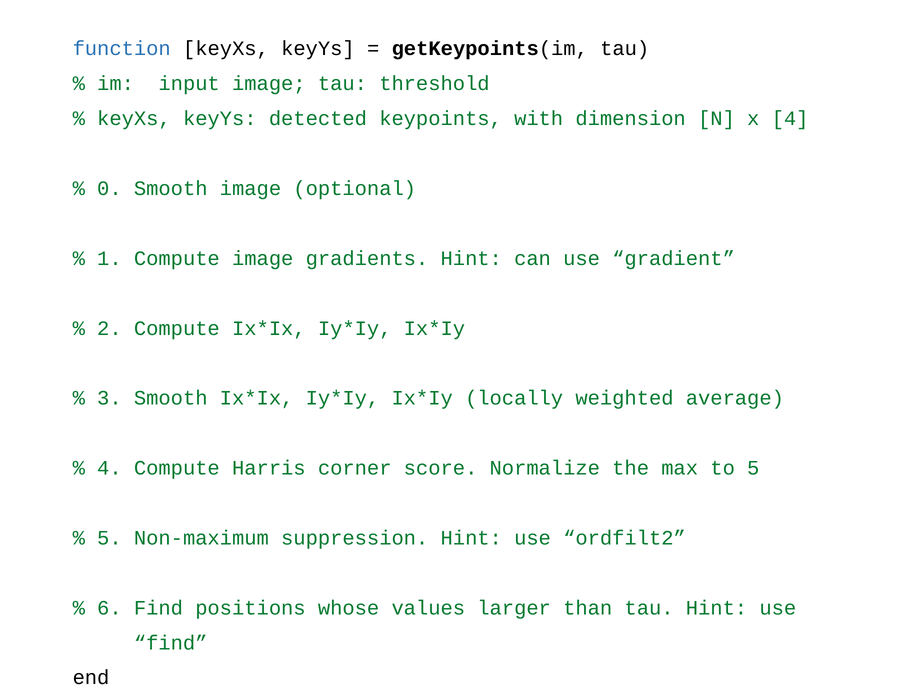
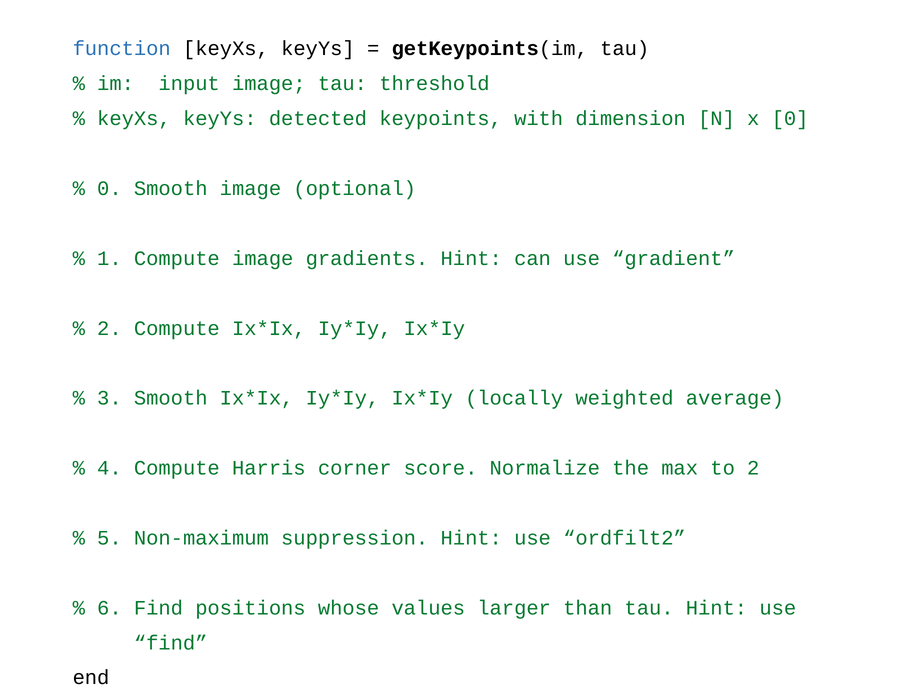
x 4: 4 -> 0 (790, 119)
to 5: 5 -> 2 (753, 468)
